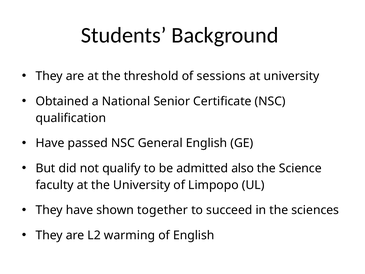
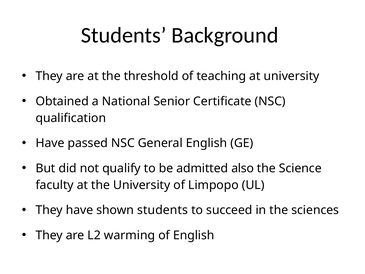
sessions: sessions -> teaching (221, 76)
shown together: together -> students (163, 210)
